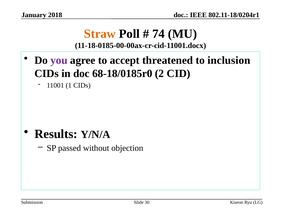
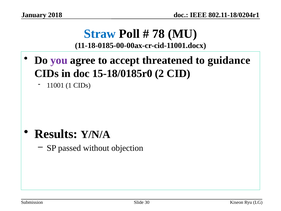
Straw colour: orange -> blue (100, 34)
74: 74 -> 78 (158, 34)
inclusion: inclusion -> guidance (229, 60)
68-18/0185r0: 68-18/0185r0 -> 15-18/0185r0 (122, 73)
